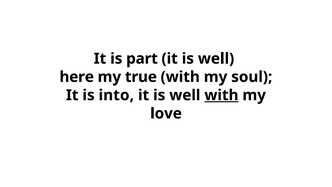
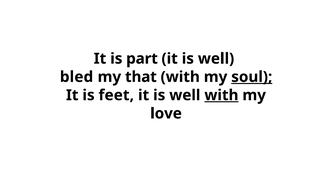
here: here -> bled (77, 77)
true: true -> that (141, 77)
soul underline: none -> present (252, 77)
into: into -> feet (116, 95)
